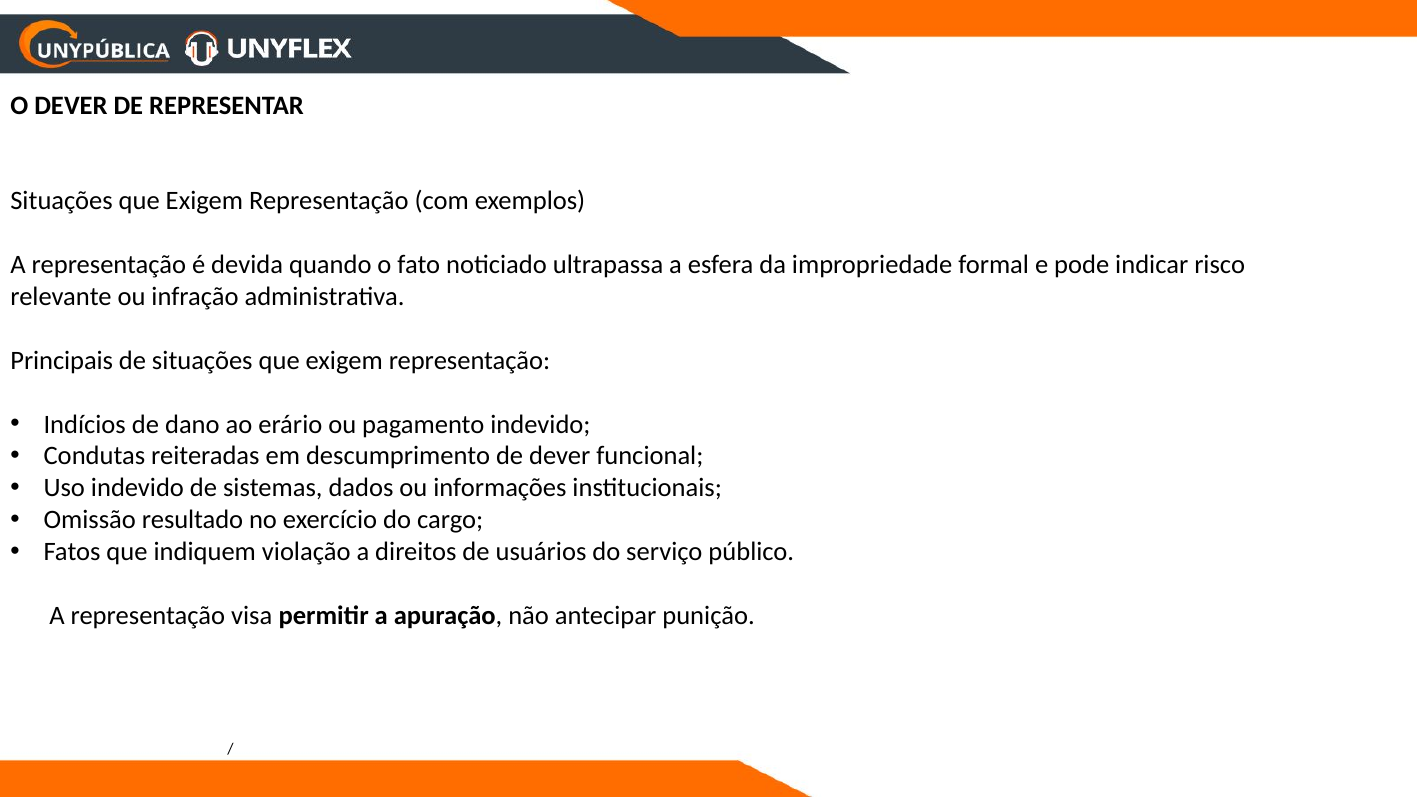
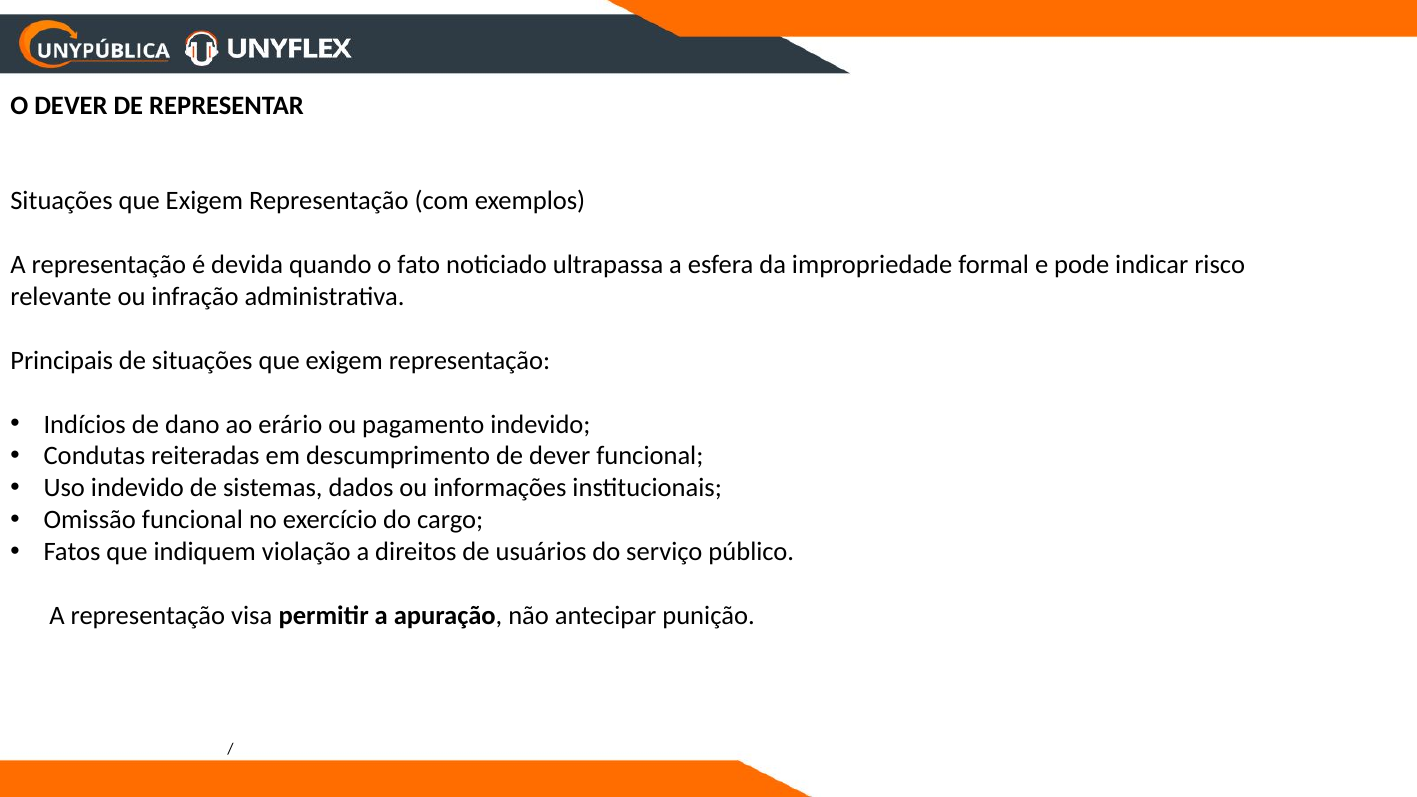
Omissão resultado: resultado -> funcional (192, 520)
